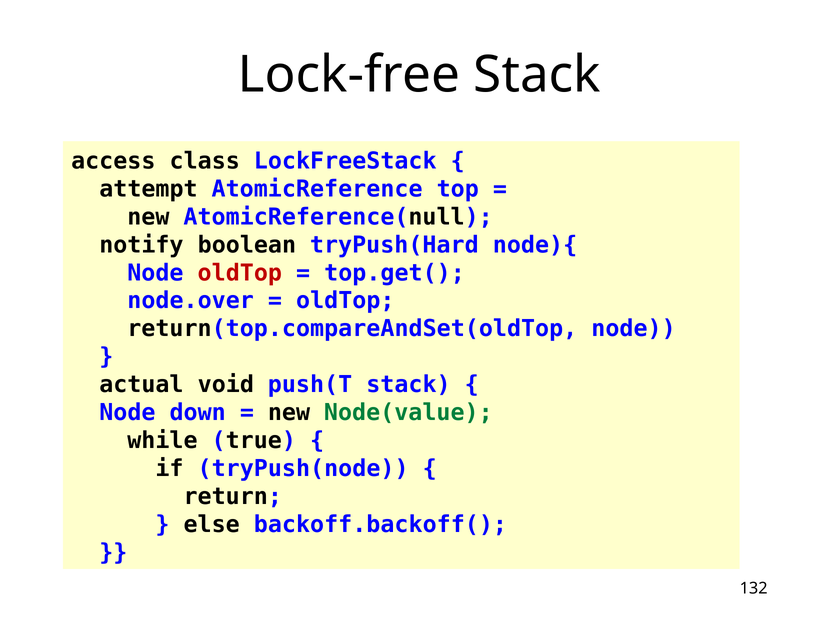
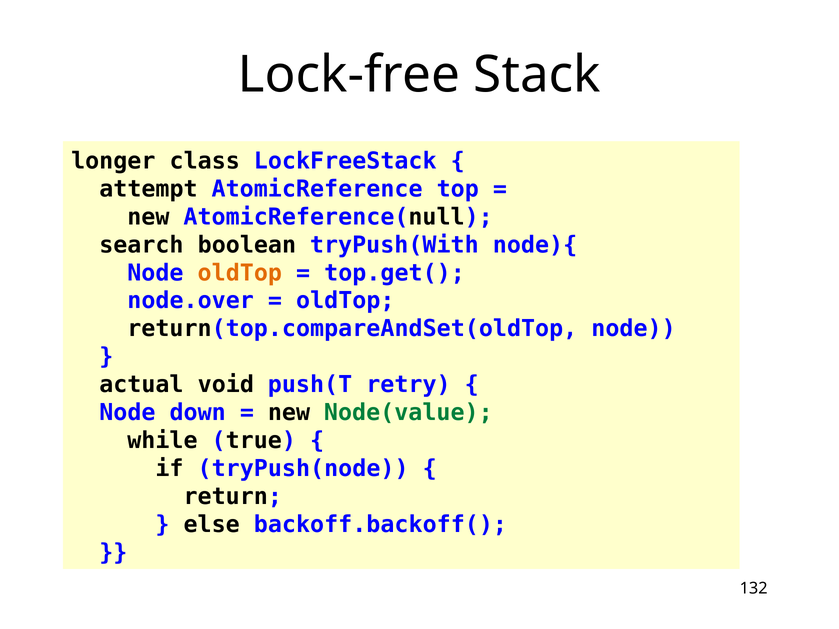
access: access -> longer (113, 161)
notify: notify -> search (141, 245)
tryPush(Hard: tryPush(Hard -> tryPush(With (394, 245)
oldTop colour: red -> orange (240, 273)
push(T stack: stack -> retry (408, 385)
